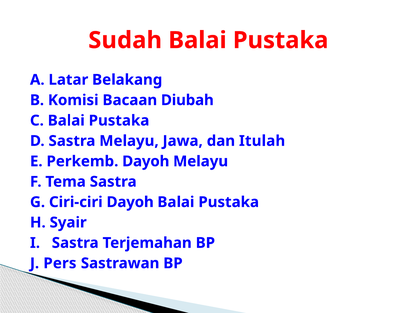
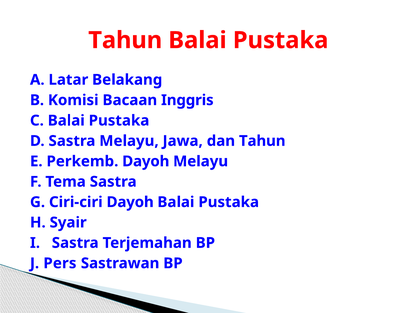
Sudah: Sudah -> Tahun (125, 40)
Diubah: Diubah -> Inggris (187, 100)
dan Itulah: Itulah -> Tahun (262, 141)
